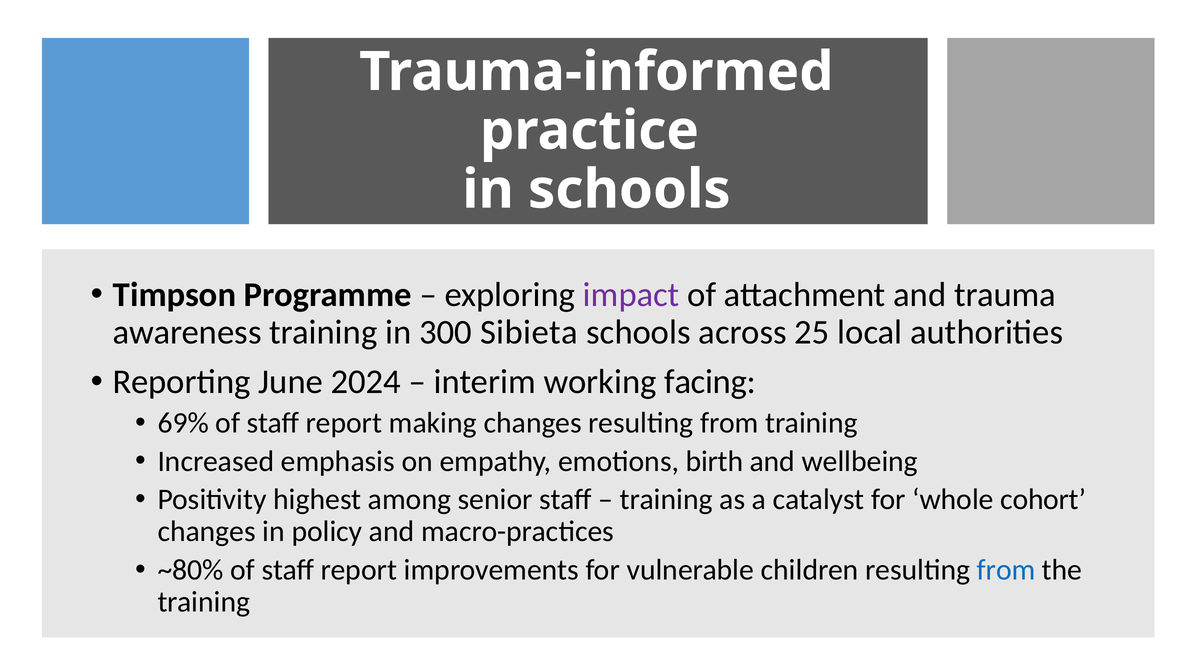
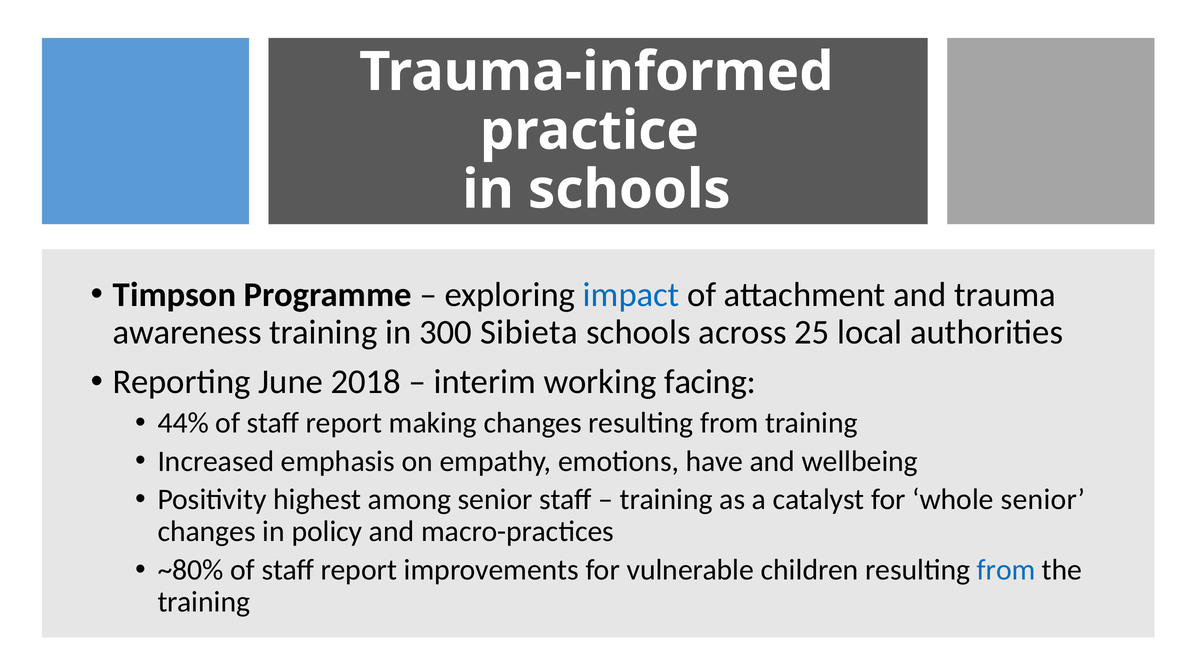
impact colour: purple -> blue (631, 295)
2024: 2024 -> 2018 (366, 382)
69%: 69% -> 44% (183, 423)
birth: birth -> have (714, 461)
whole cohort: cohort -> senior (1043, 499)
